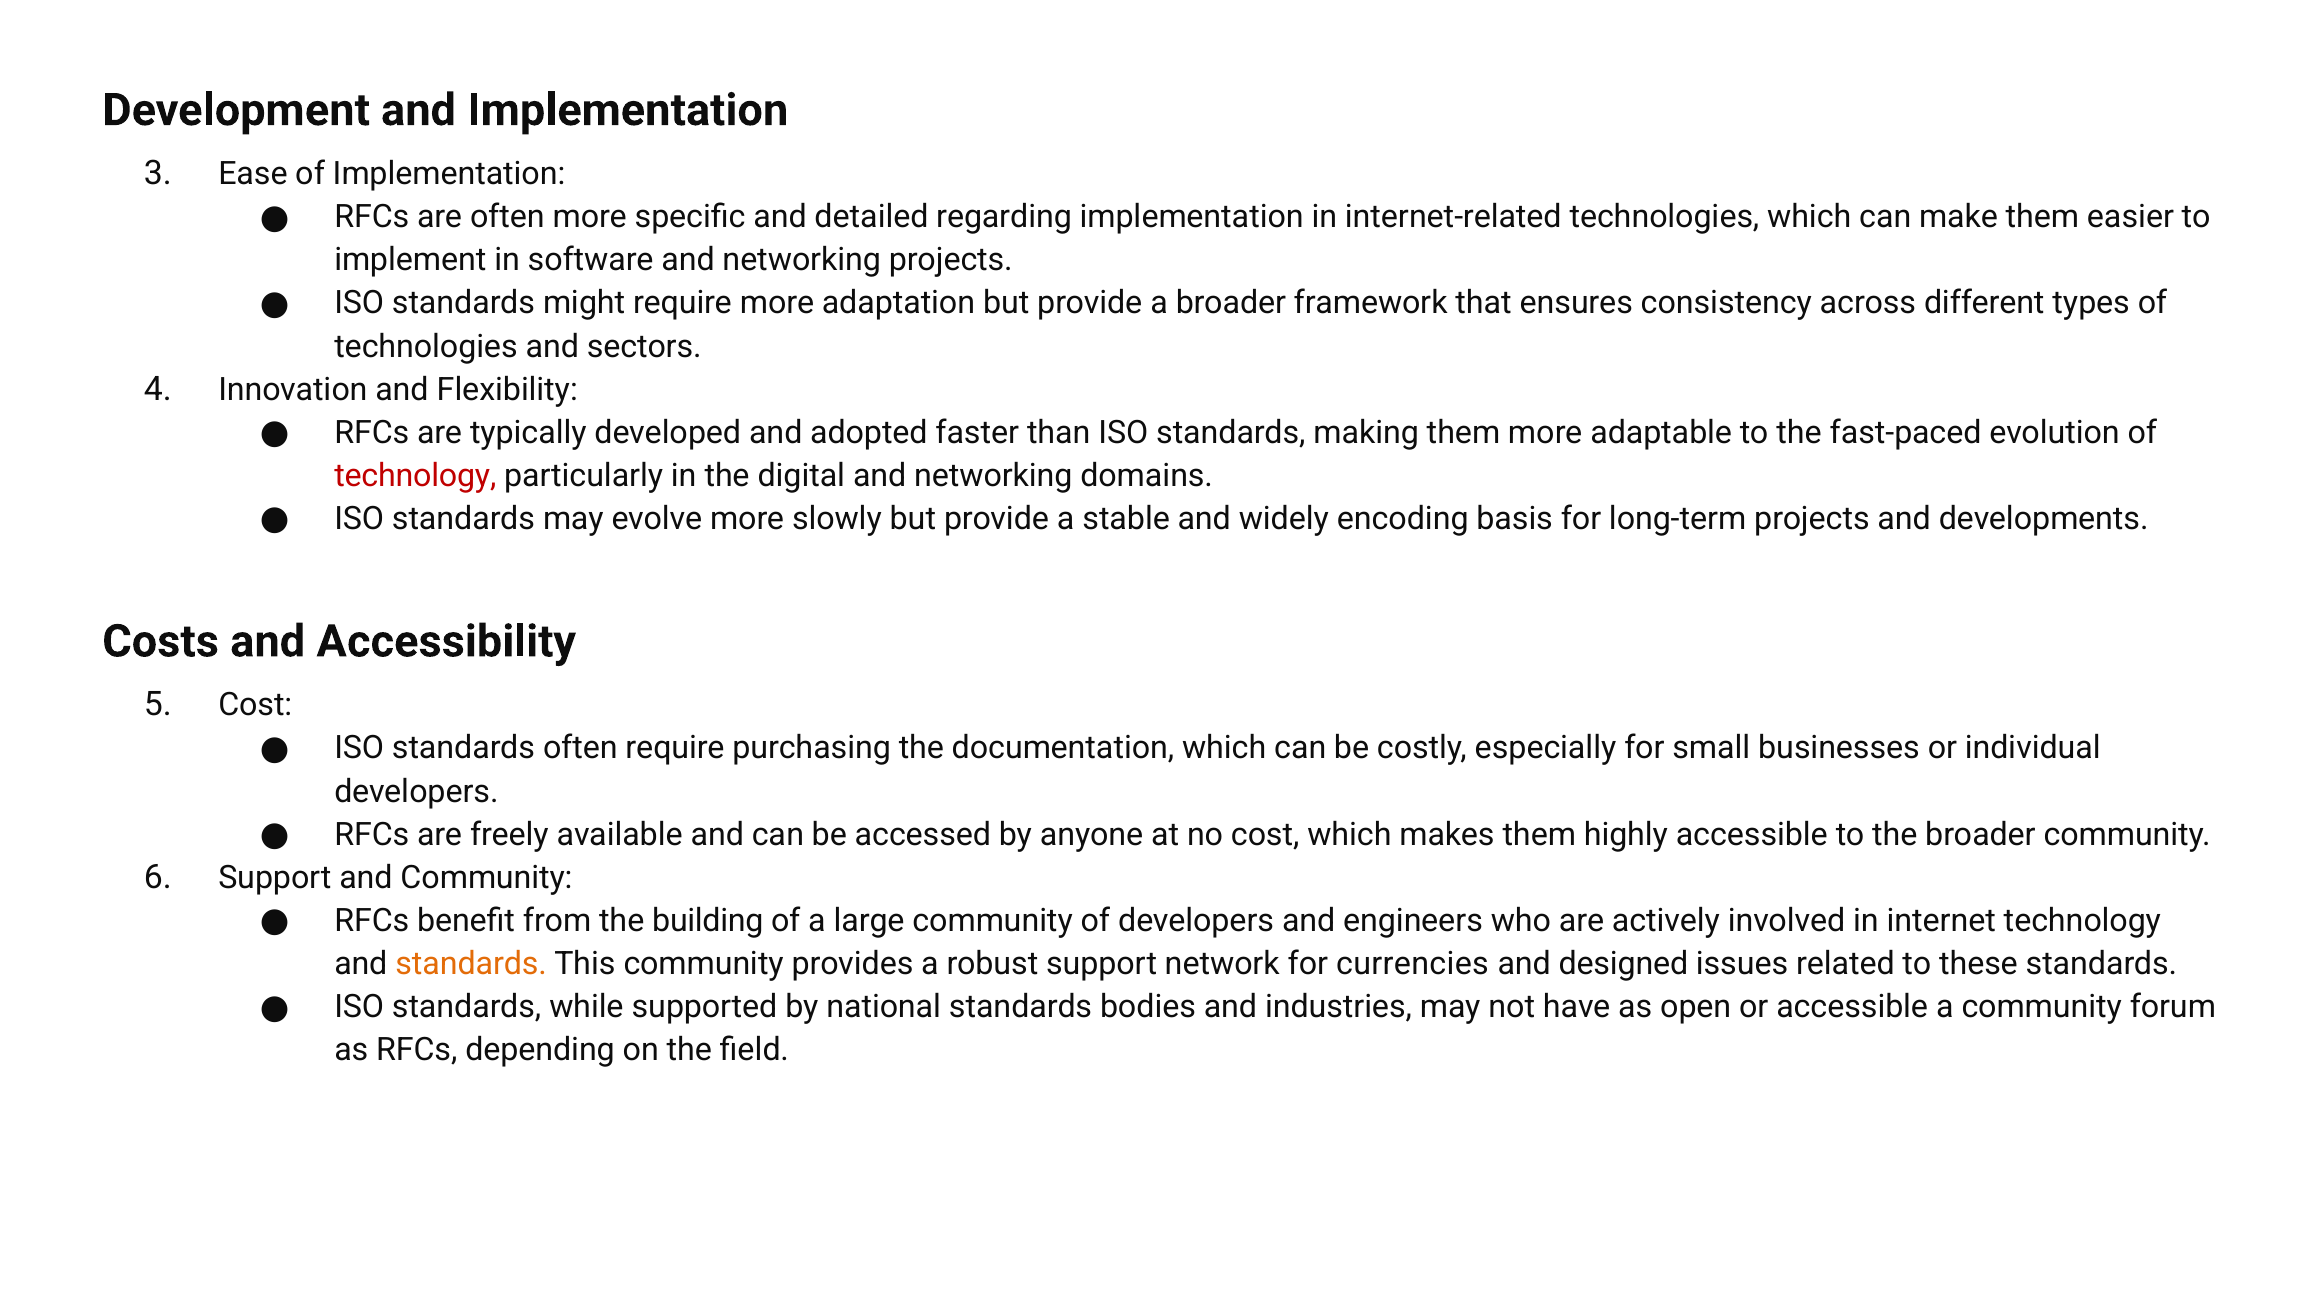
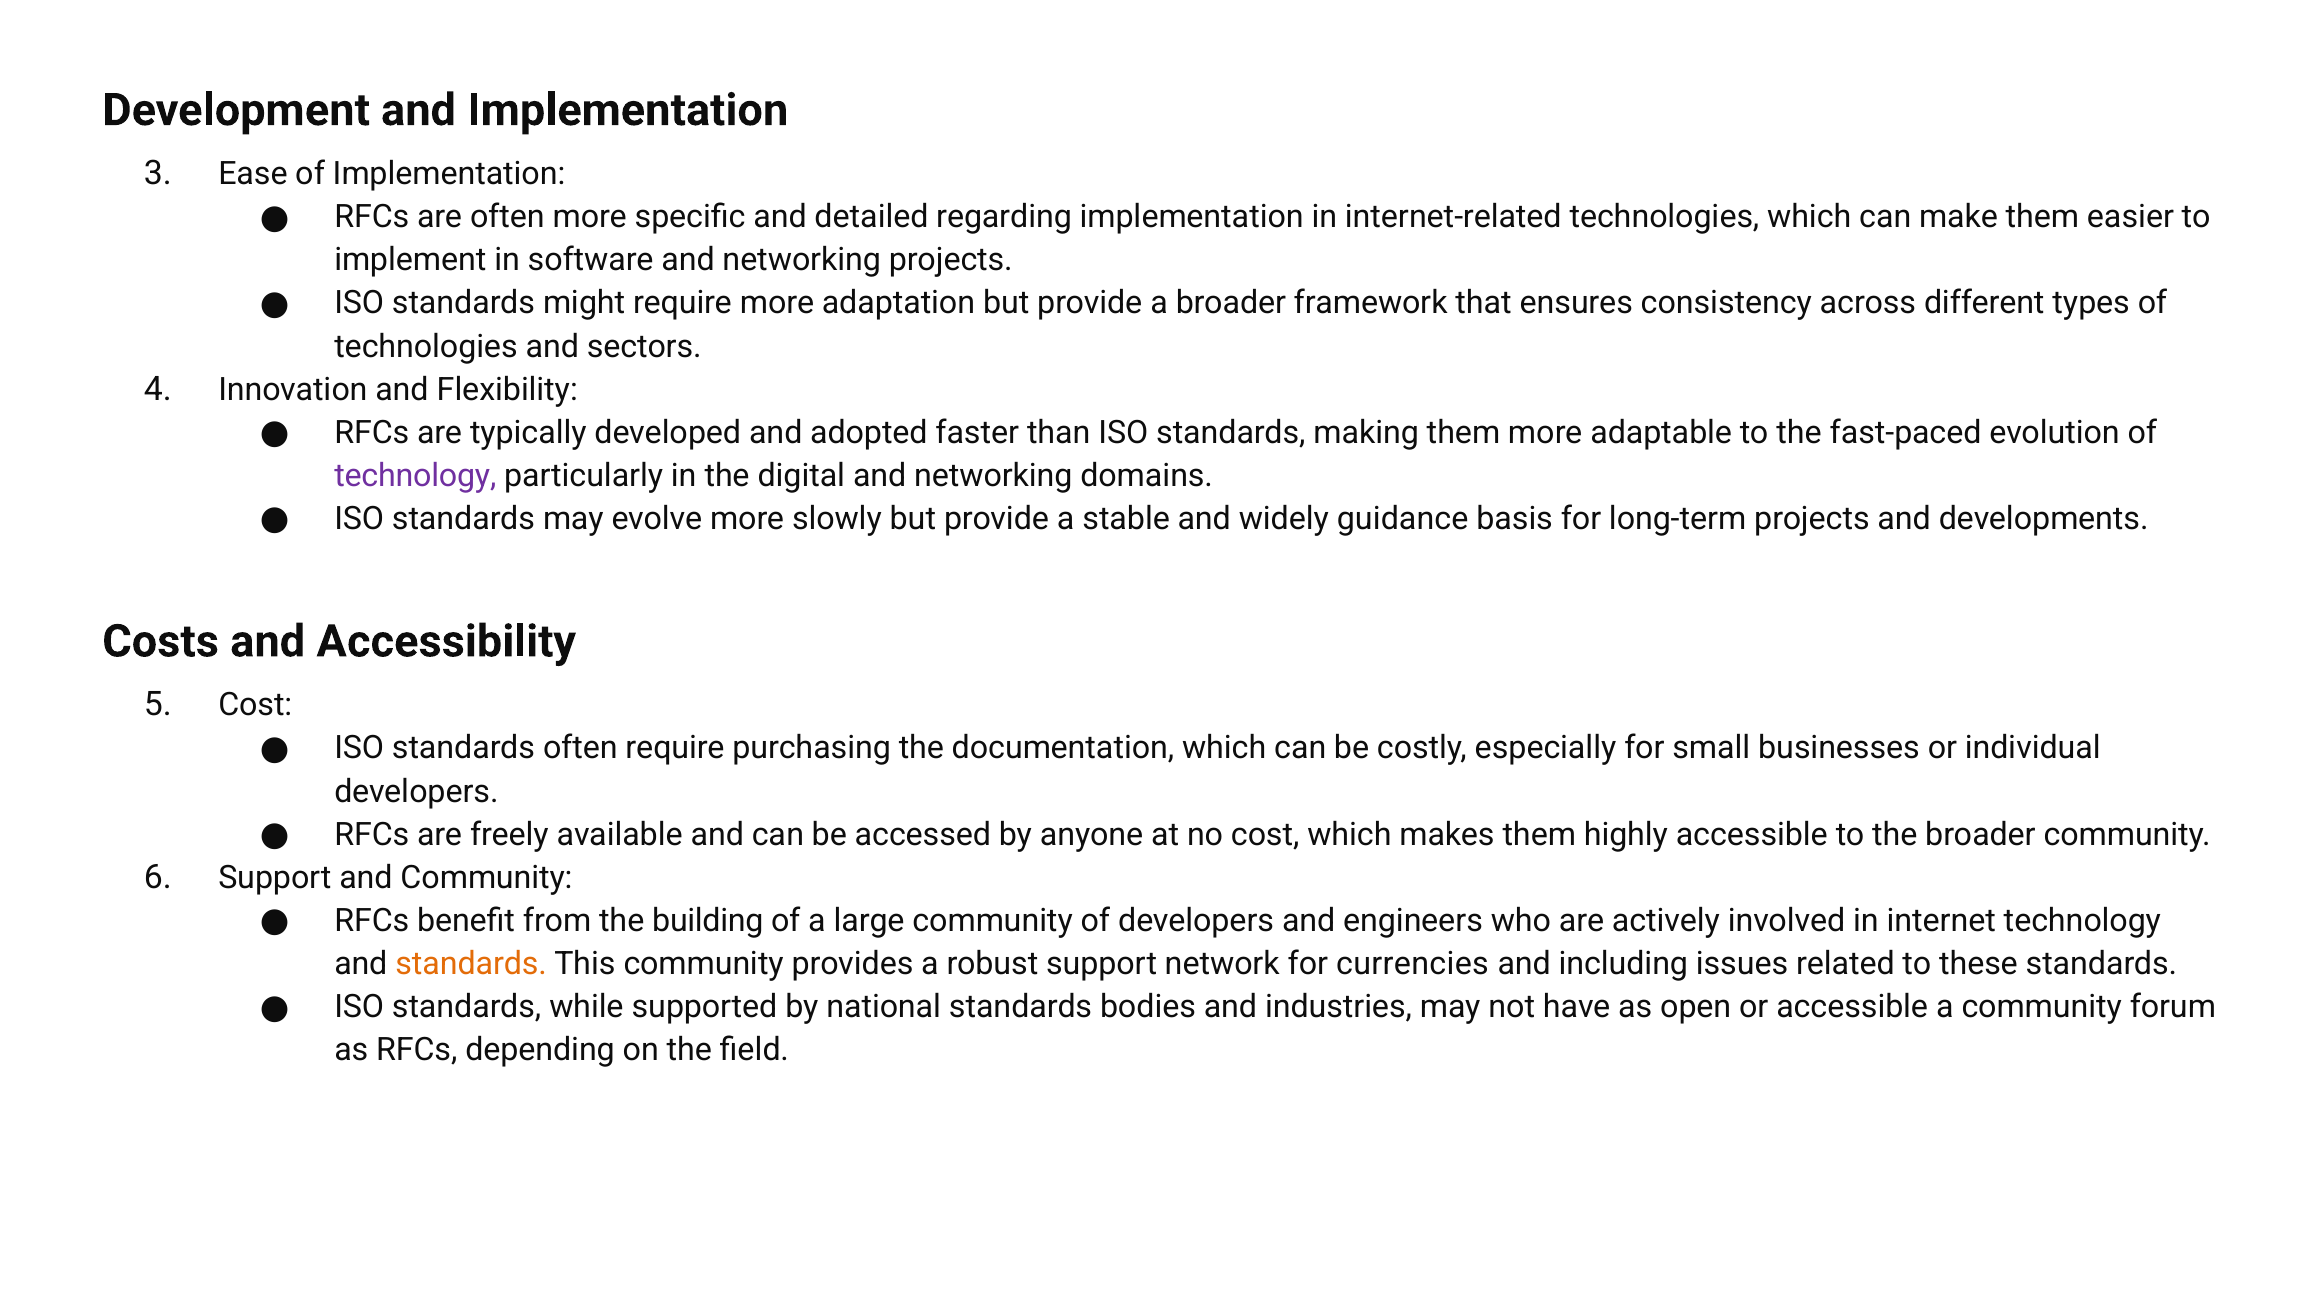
technology colour: red -> purple (415, 476)
encoding: encoding -> guidance (1403, 519)
designed: designed -> including (1623, 964)
